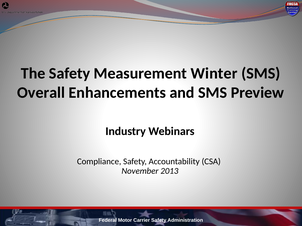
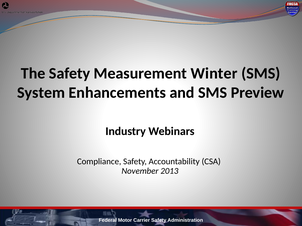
Overall: Overall -> System (41, 93)
